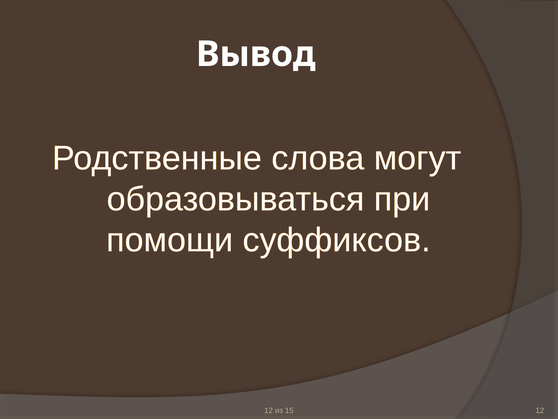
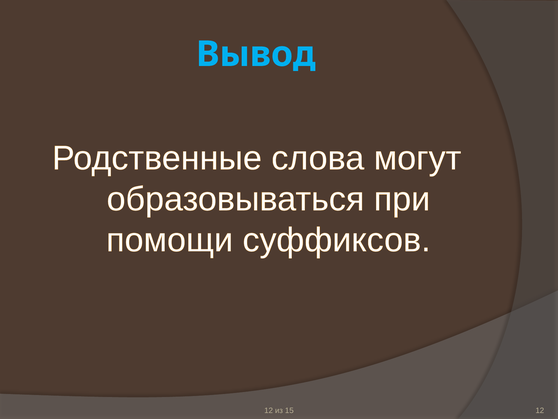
Вывод colour: white -> light blue (256, 54)
